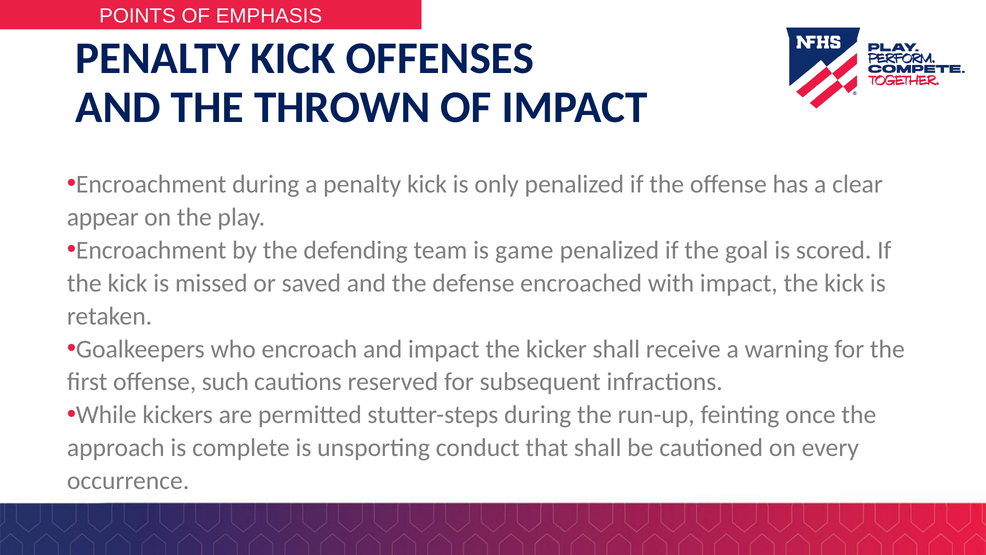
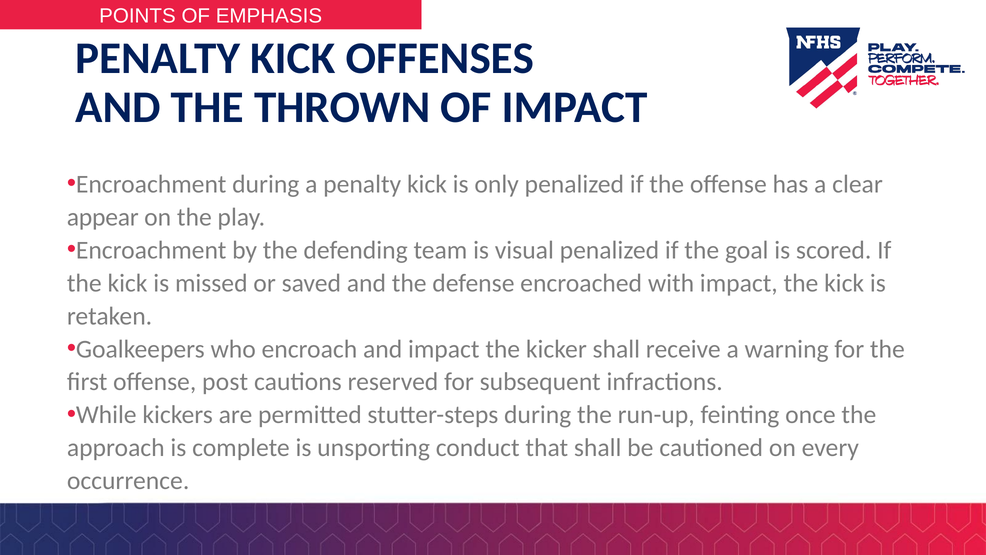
game: game -> visual (524, 250)
such: such -> post (225, 382)
